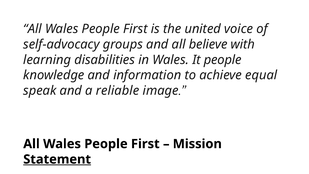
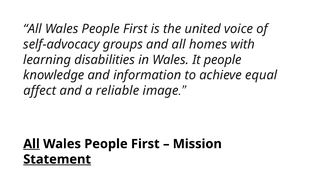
believe: believe -> homes (208, 44)
speak: speak -> affect (40, 91)
All underline: none -> present (32, 144)
